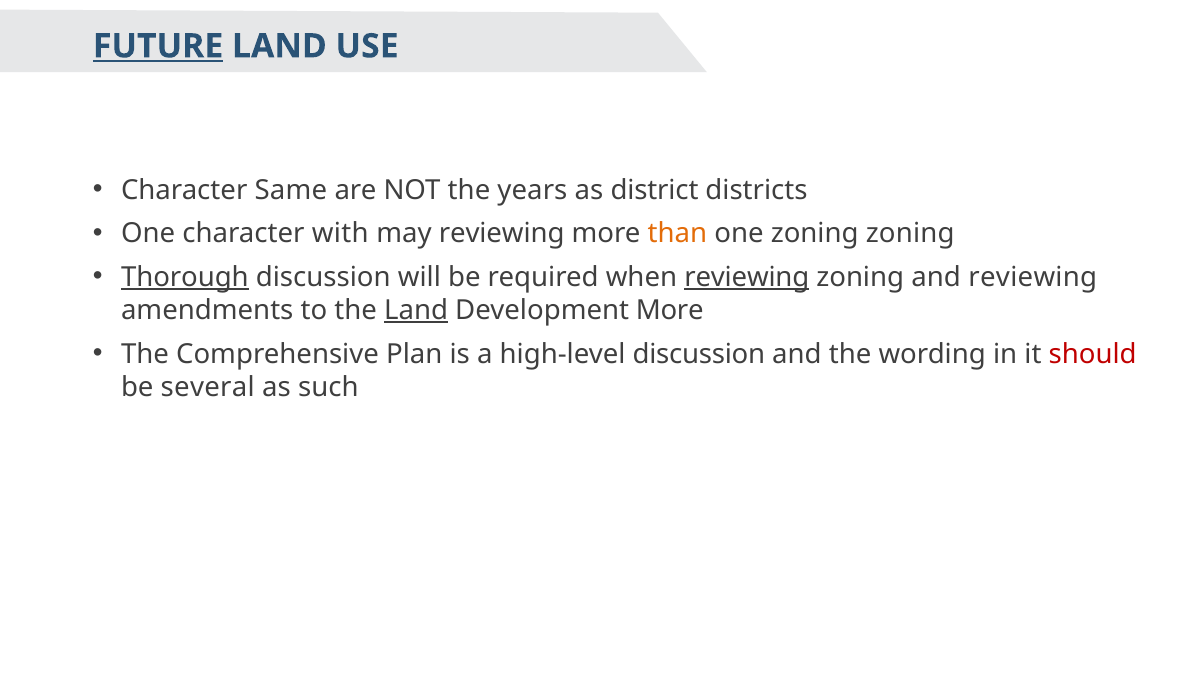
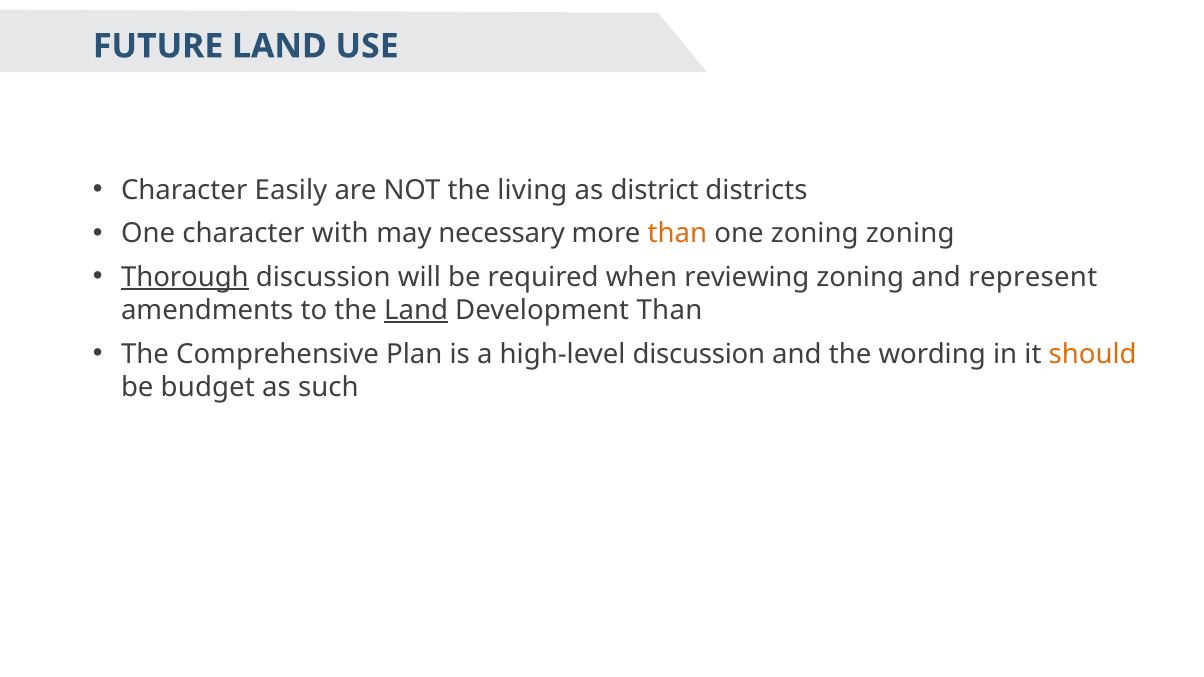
FUTURE underline: present -> none (158, 46)
Same: Same -> Easily (291, 190)
years: years -> living (532, 190)
may reviewing: reviewing -> necessary (502, 234)
reviewing underline: present -> none (747, 277)
and reviewing: reviewing -> represent (1033, 277)
Development More: More -> Than (669, 311)
should colour: red -> orange (1093, 354)
several: several -> budget (208, 387)
